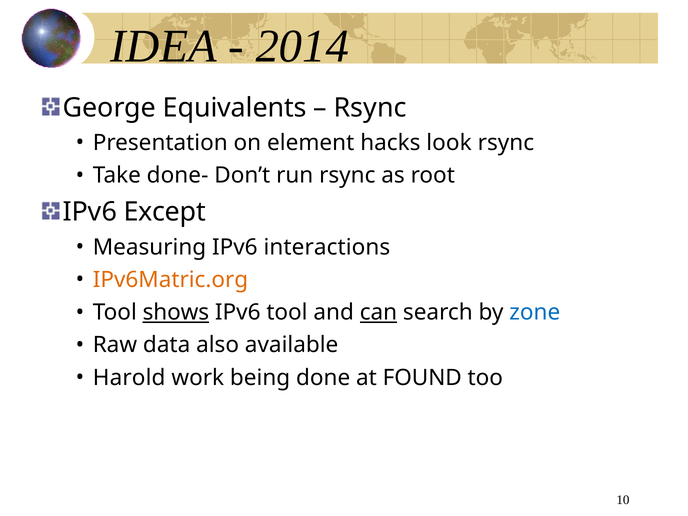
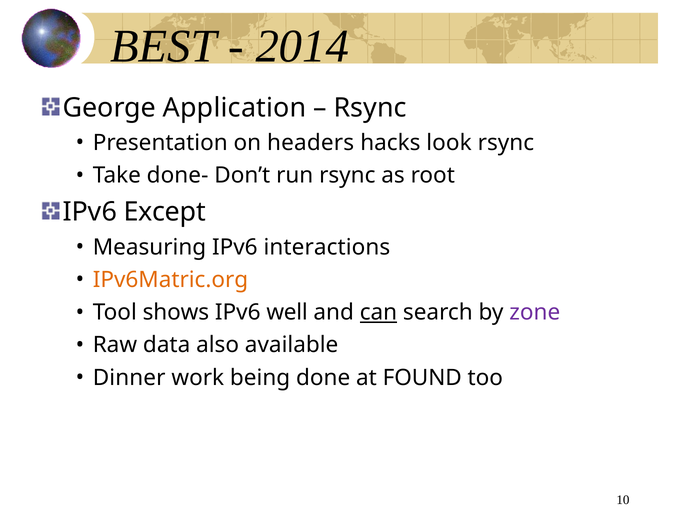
IDEA: IDEA -> BEST (163, 46)
Equivalents: Equivalents -> Application (235, 108)
element: element -> headers (311, 143)
shows underline: present -> none (176, 312)
IPv6 tool: tool -> well (287, 312)
zone colour: blue -> purple (535, 312)
Harold: Harold -> Dinner (129, 378)
